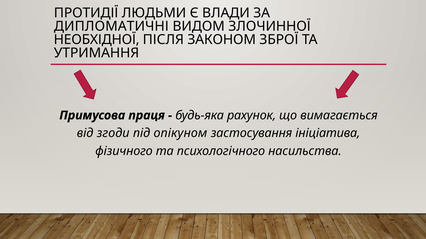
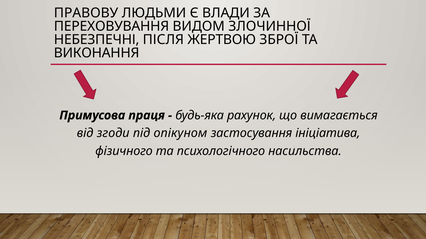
ПРОТИДІЇ: ПРОТИДІЇ -> ПРАВОВУ (86, 13)
ДИПЛОМАТИЧНІ: ДИПЛОМАТИЧНІ -> ПЕРЕХОВУВАННЯ (112, 26)
НЕОБХІДНОЇ: НЕОБХІДНОЇ -> НЕБЕЗПЕЧНІ (97, 40)
ЗАКОНОМ: ЗАКОНОМ -> ЖЕРТВОЮ (222, 40)
УТРИМАННЯ: УТРИМАННЯ -> ВИКОНАННЯ (97, 53)
